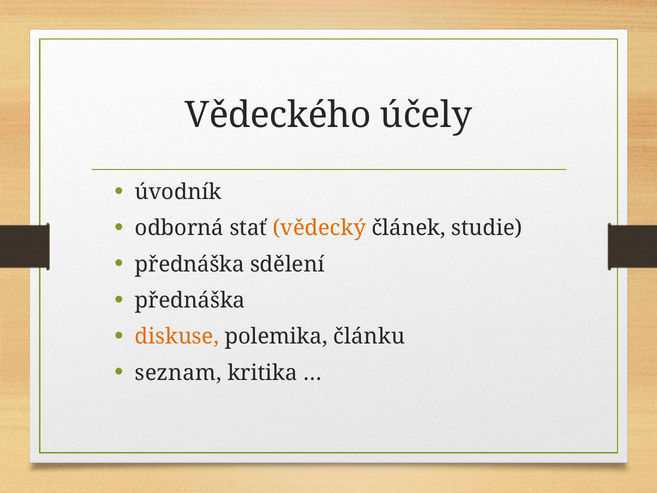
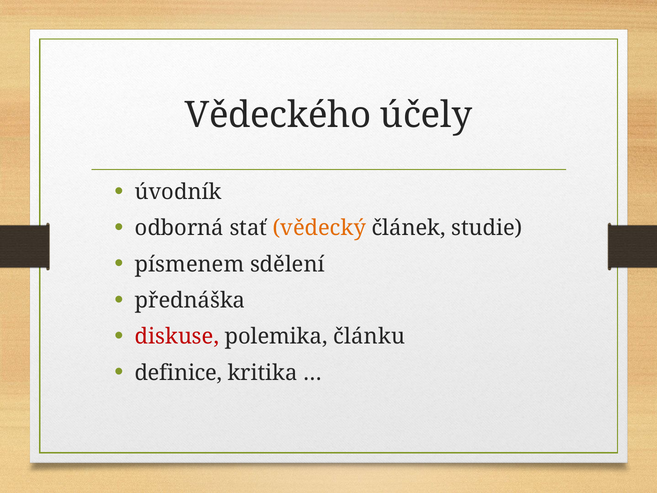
přednáška: přednáška -> písmenem (190, 264)
diskuse colour: orange -> red (177, 336)
seznam: seznam -> definice (179, 373)
